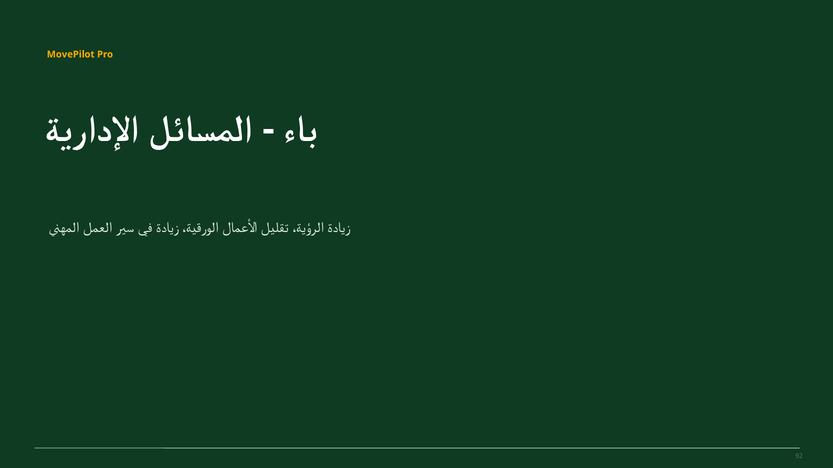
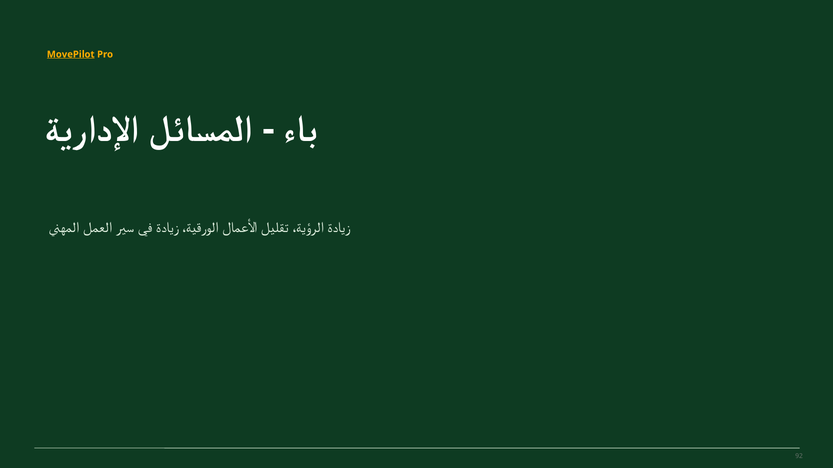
MovePilot underline: none -> present (71, 54)
